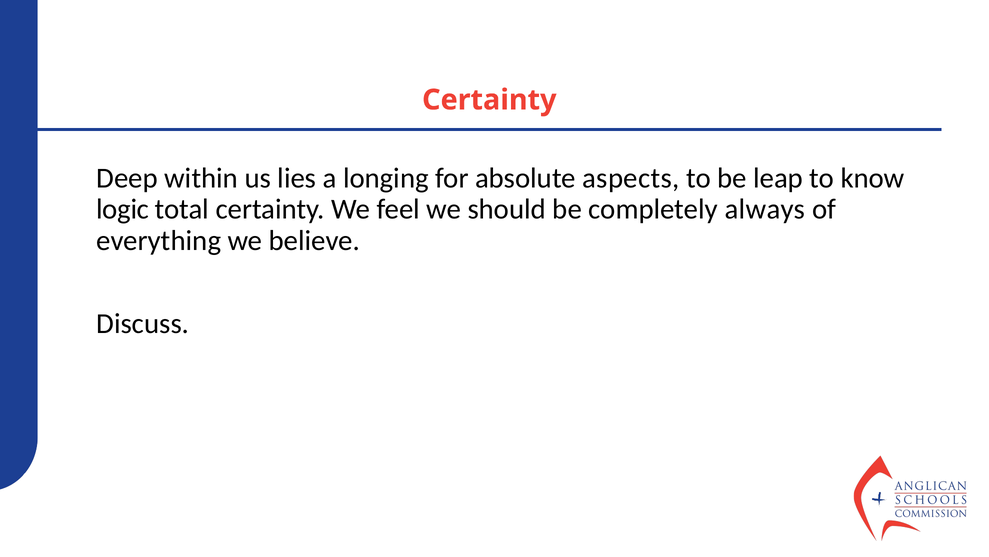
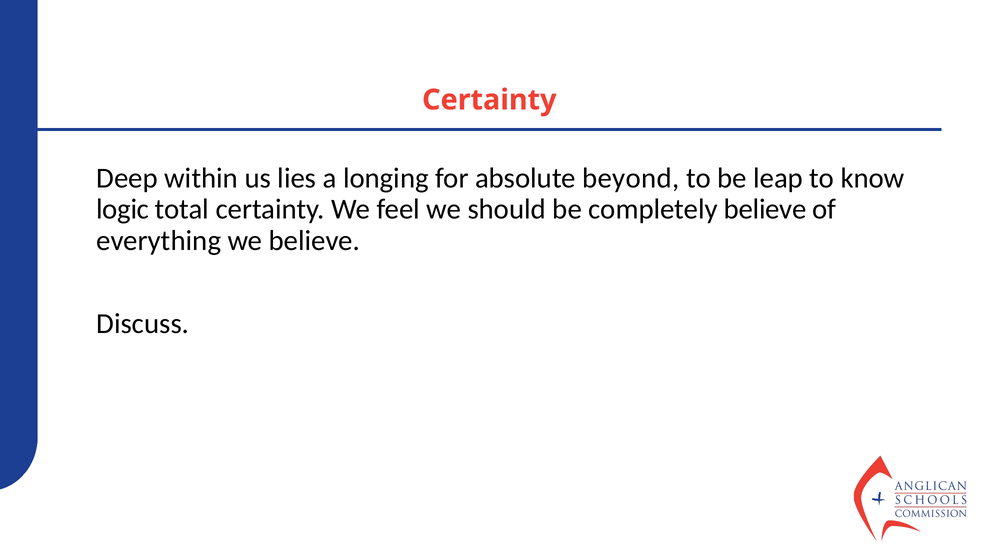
aspects: aspects -> beyond (631, 178)
completely always: always -> believe (765, 209)
